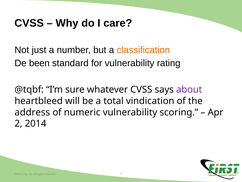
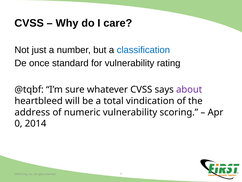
classification colour: orange -> blue (143, 50)
been: been -> once (39, 63)
2: 2 -> 0 (18, 123)
